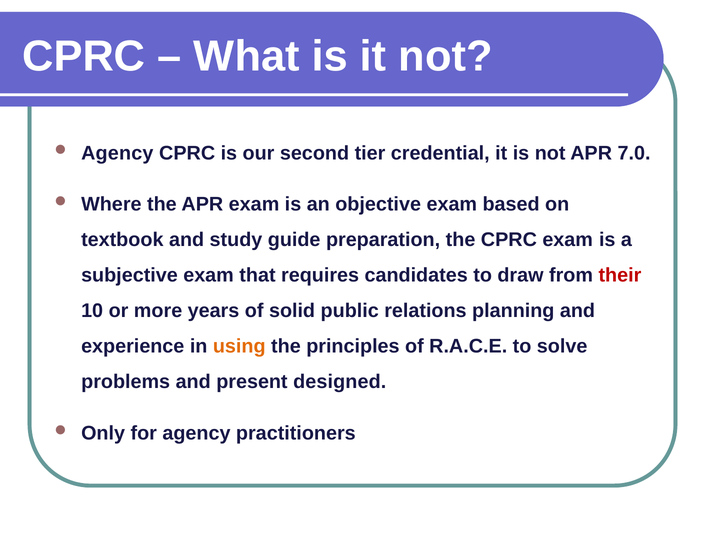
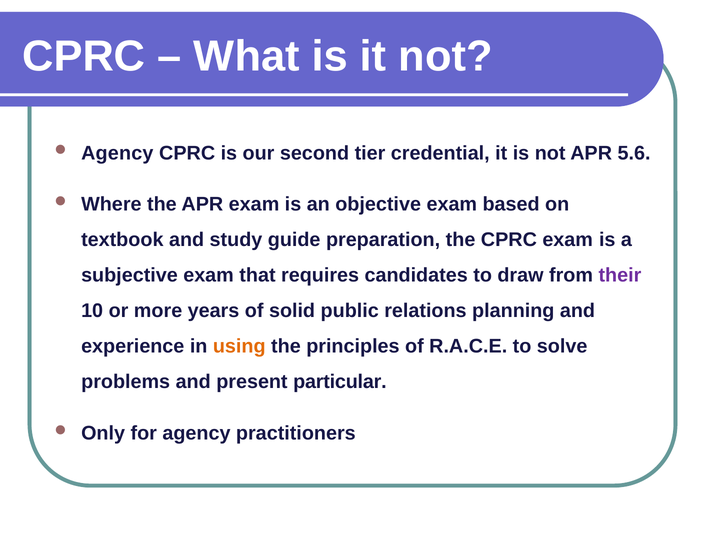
7.0: 7.0 -> 5.6 (634, 153)
their colour: red -> purple (620, 275)
designed: designed -> particular (340, 382)
